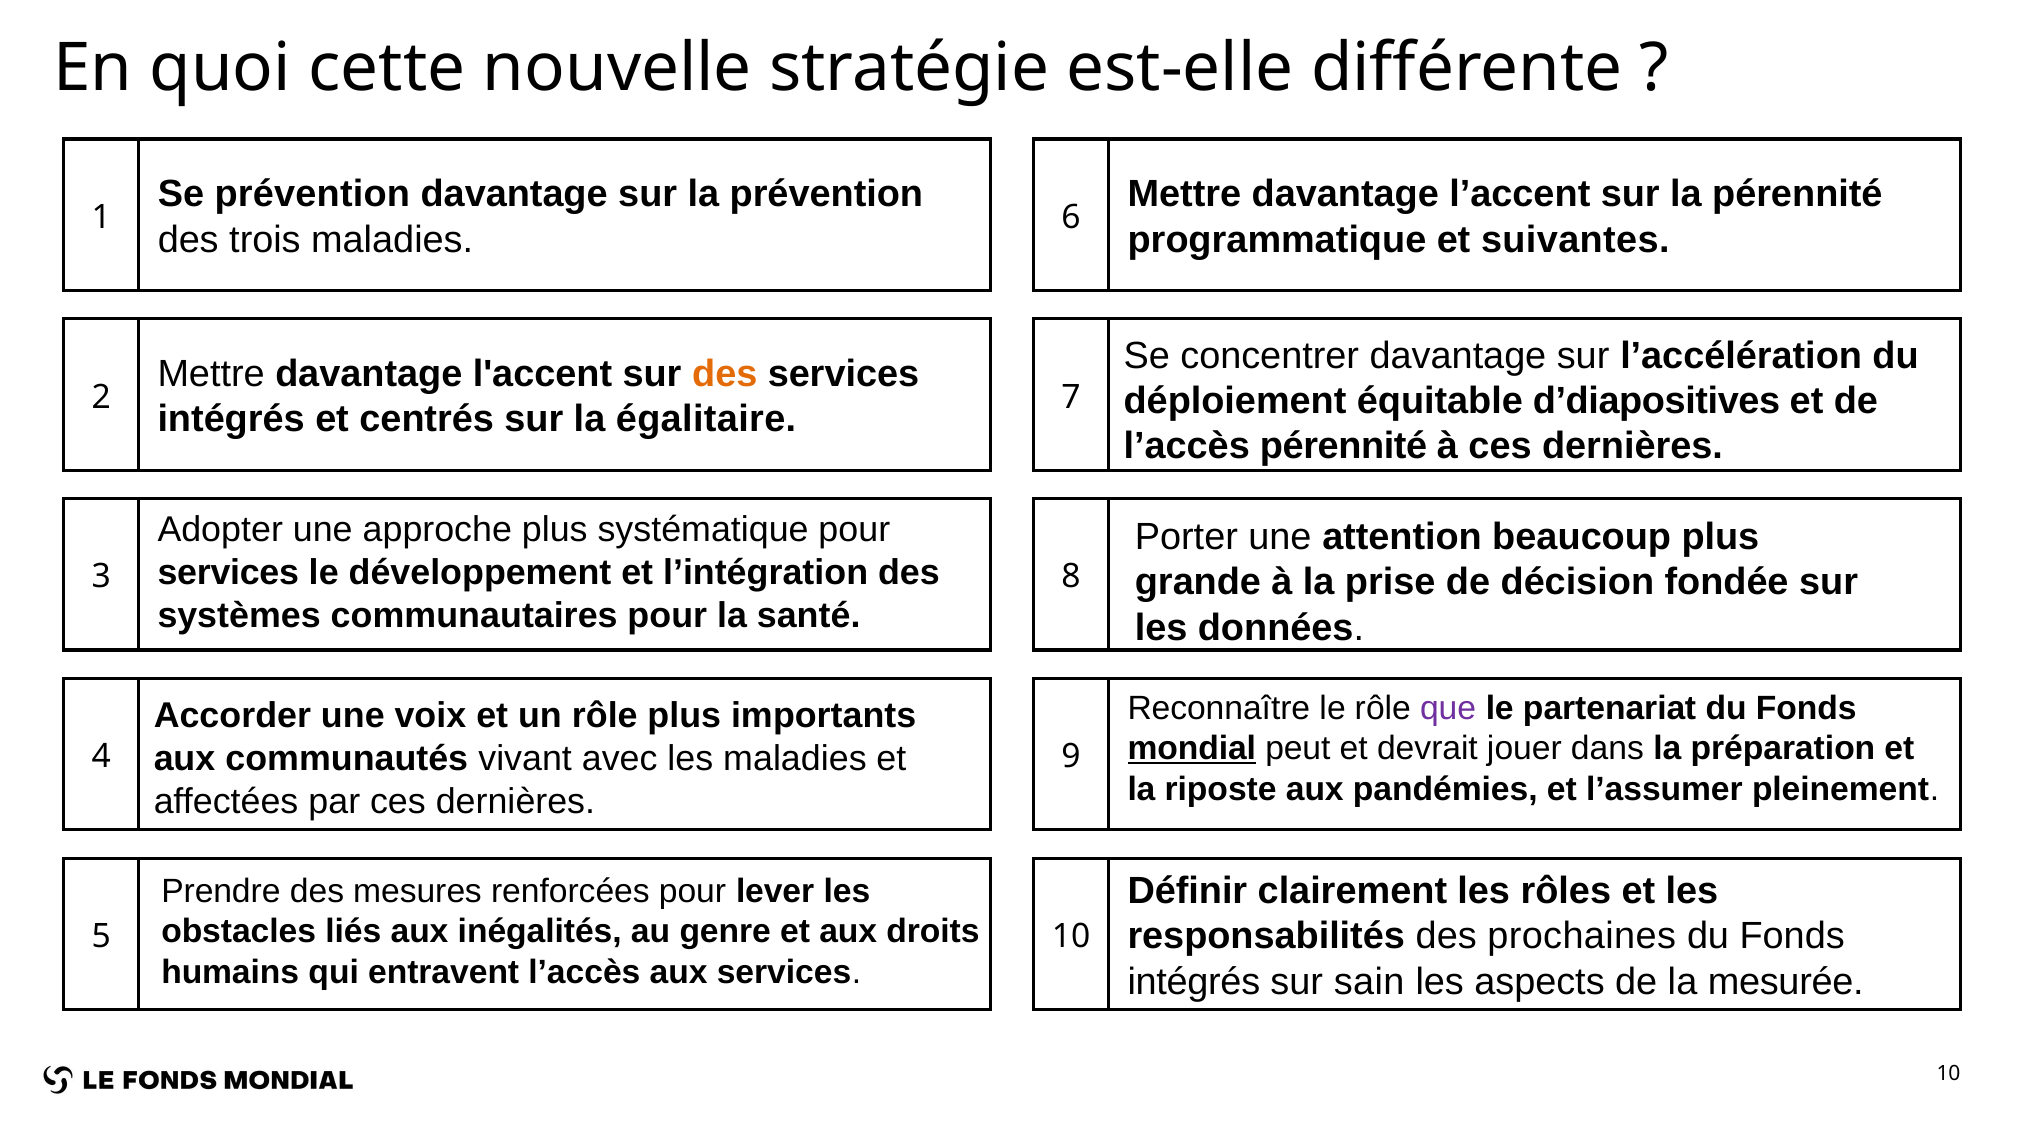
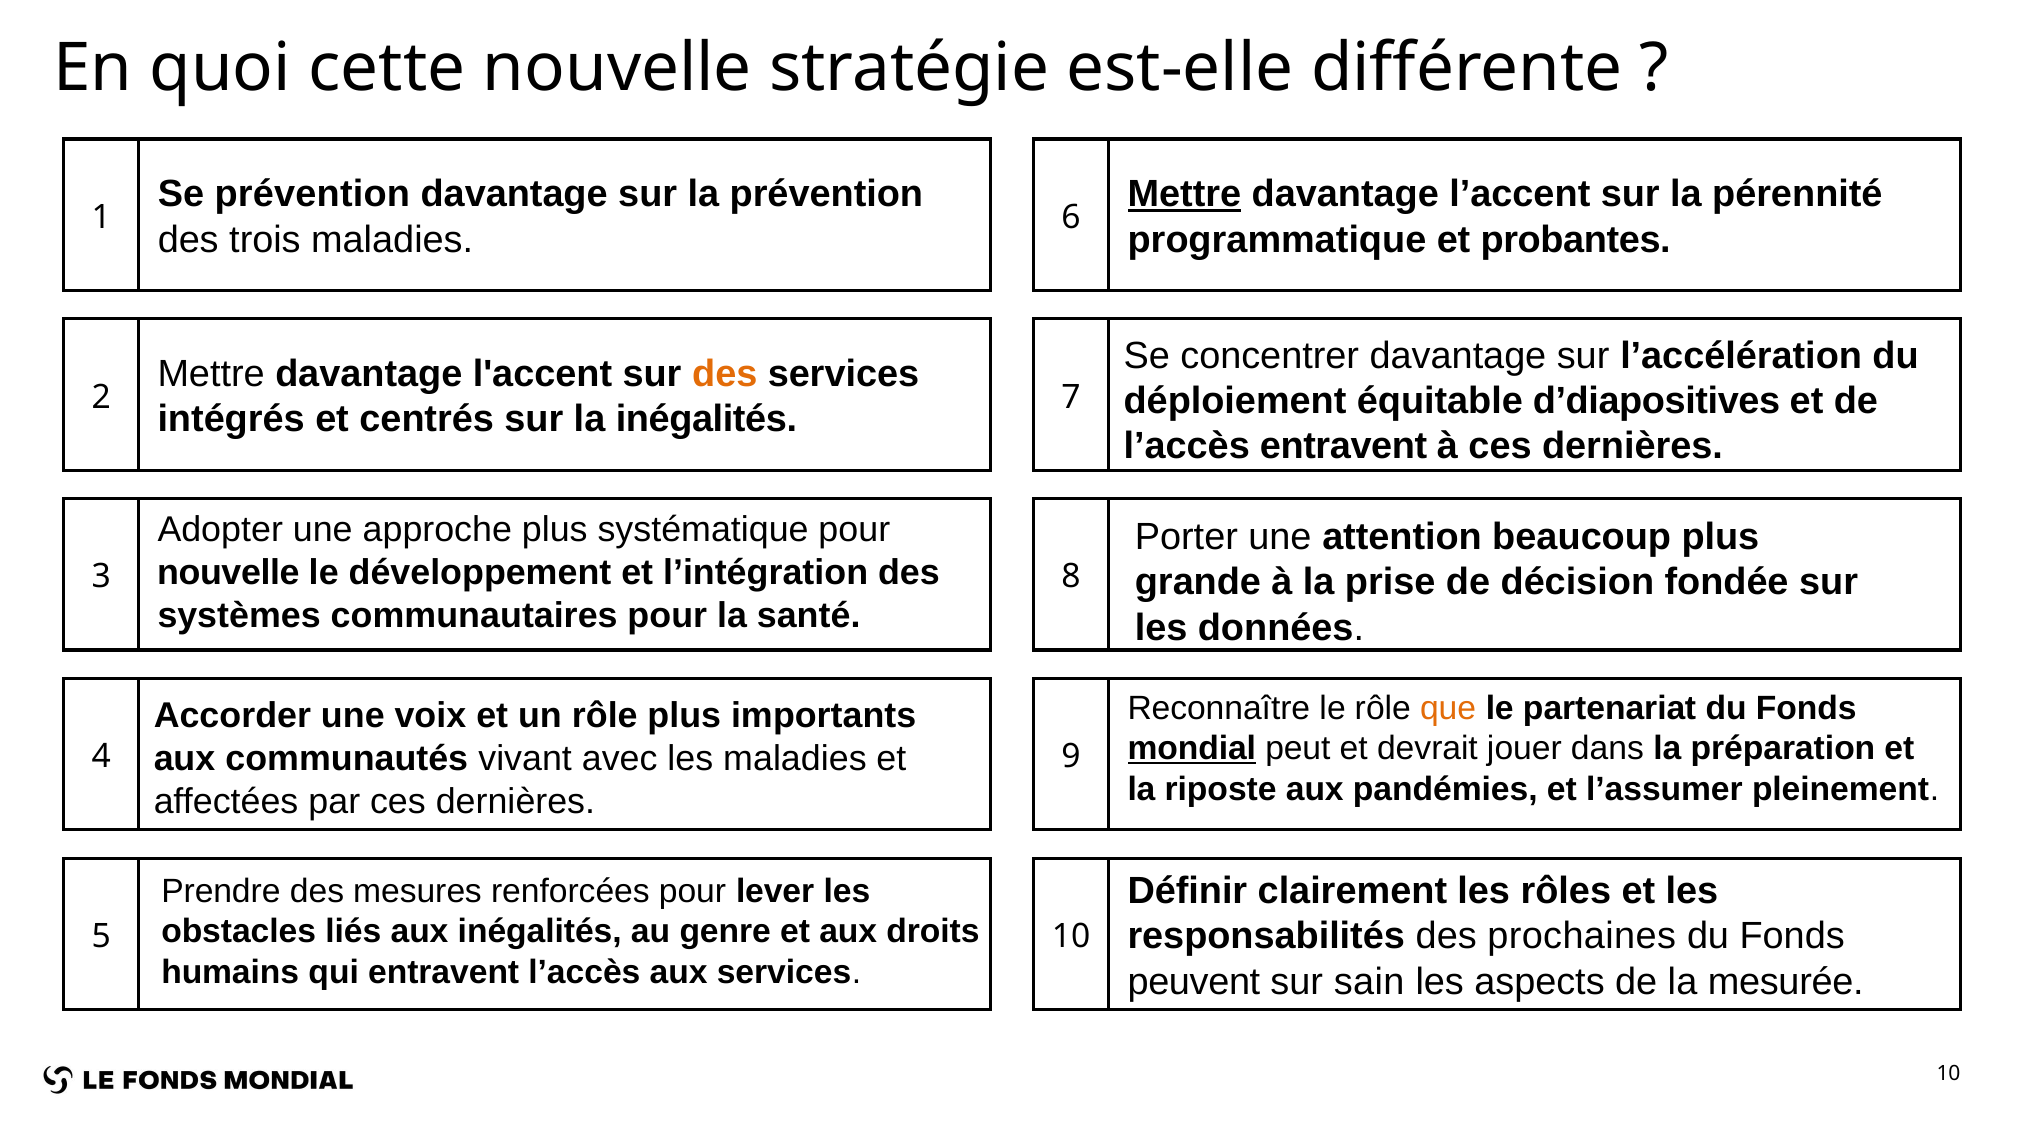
Mettre underline: none -> present (1184, 194)
suivantes: suivantes -> probantes (1576, 240)
la égalitaire: égalitaire -> inégalités (706, 419)
l’accès pérennité: pérennité -> entravent (1344, 447)
services: services -> nouvelle (228, 573)
que colour: purple -> orange (1448, 709)
intégrés: intégrés -> peuvent (1194, 982)
